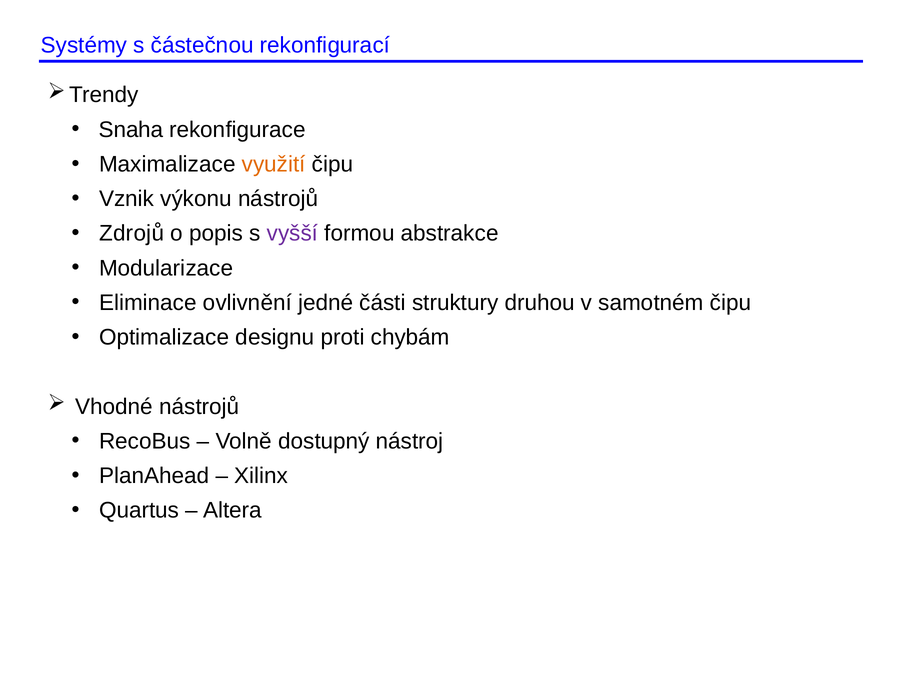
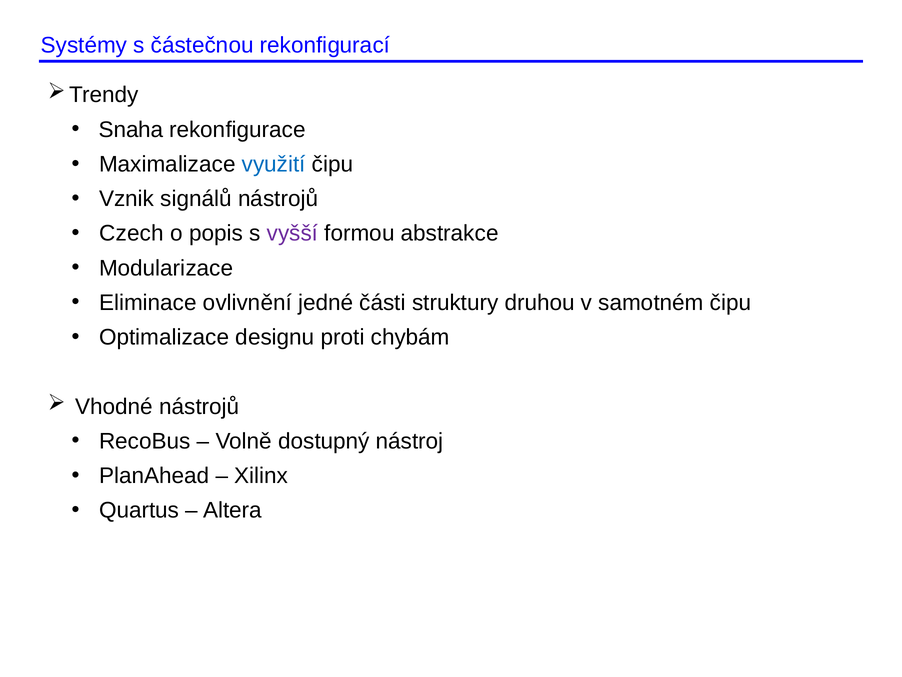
využití colour: orange -> blue (274, 164)
výkonu: výkonu -> signálů (196, 199)
Zdrojů: Zdrojů -> Czech (132, 233)
